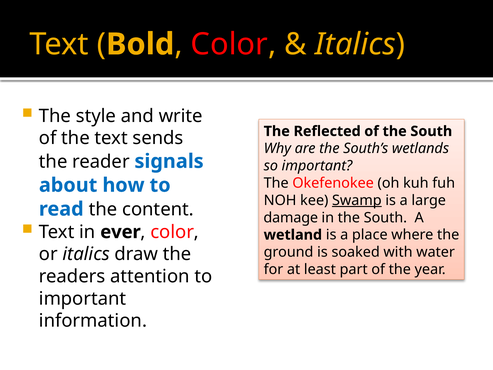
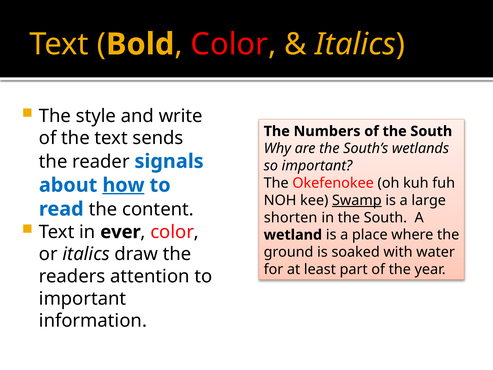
Reflected: Reflected -> Numbers (327, 131)
how underline: none -> present (123, 185)
damage: damage -> shorten (291, 217)
